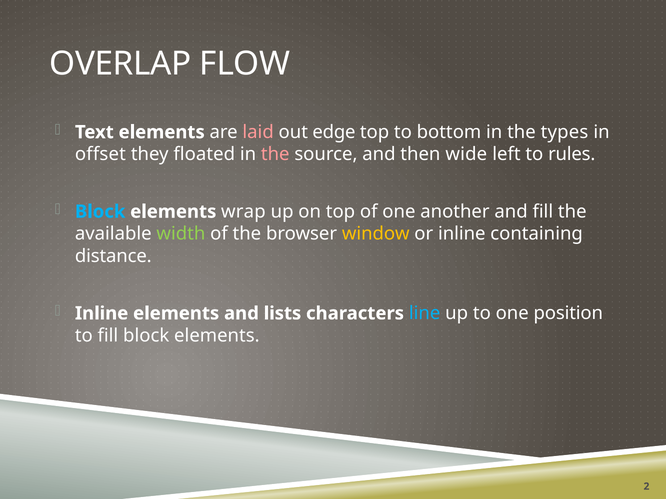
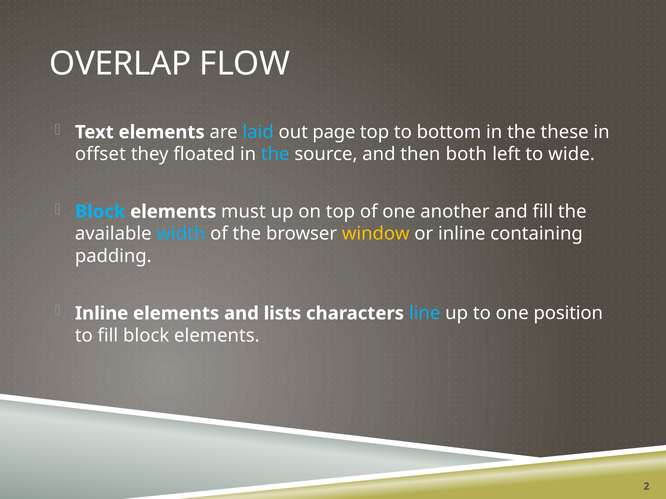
laid colour: pink -> light blue (258, 132)
edge: edge -> page (334, 132)
types: types -> these (565, 132)
the colour: pink -> light blue (275, 154)
wide: wide -> both (466, 154)
rules: rules -> wide (572, 154)
wrap: wrap -> must (243, 212)
width colour: light green -> light blue (181, 234)
distance: distance -> padding (113, 256)
